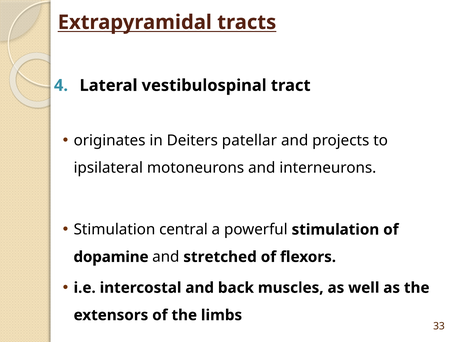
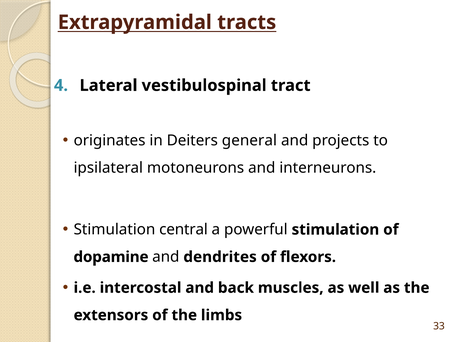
patellar: patellar -> general (249, 141)
stretched: stretched -> dendrites (220, 257)
